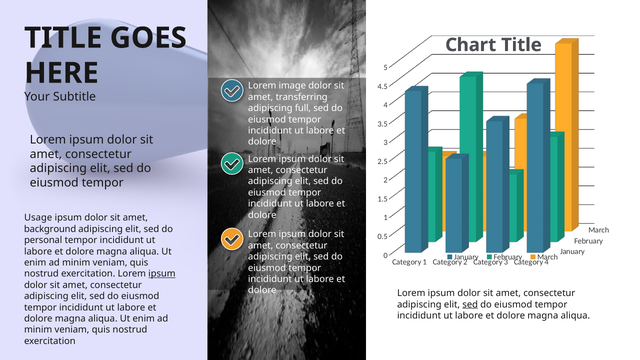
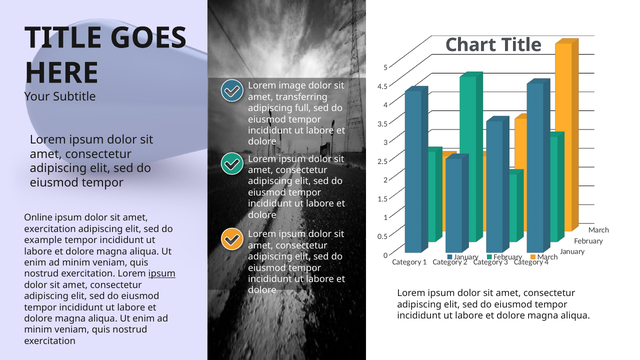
Usage: Usage -> Online (38, 218)
background: background -> exercitation (50, 229)
personal: personal -> example (43, 240)
sed underline: present -> none (470, 304)
